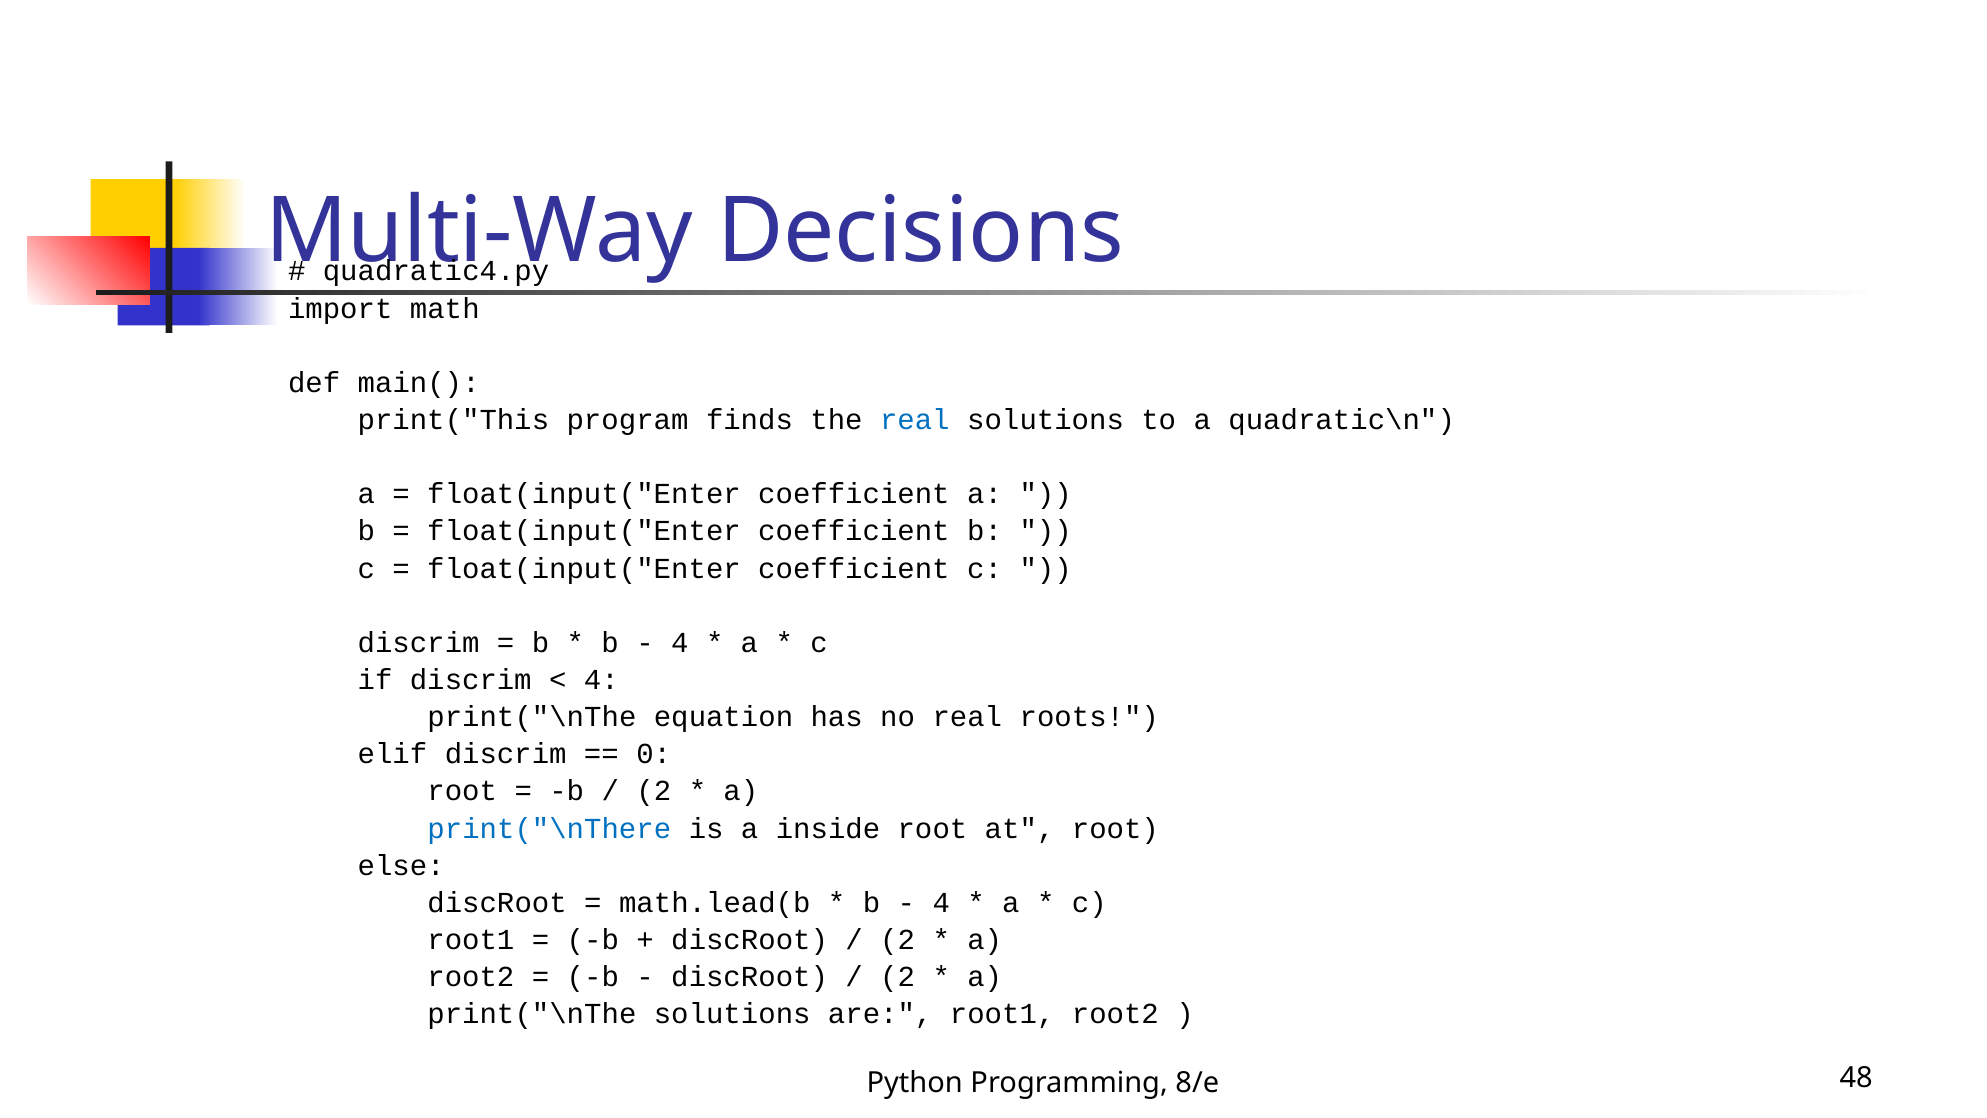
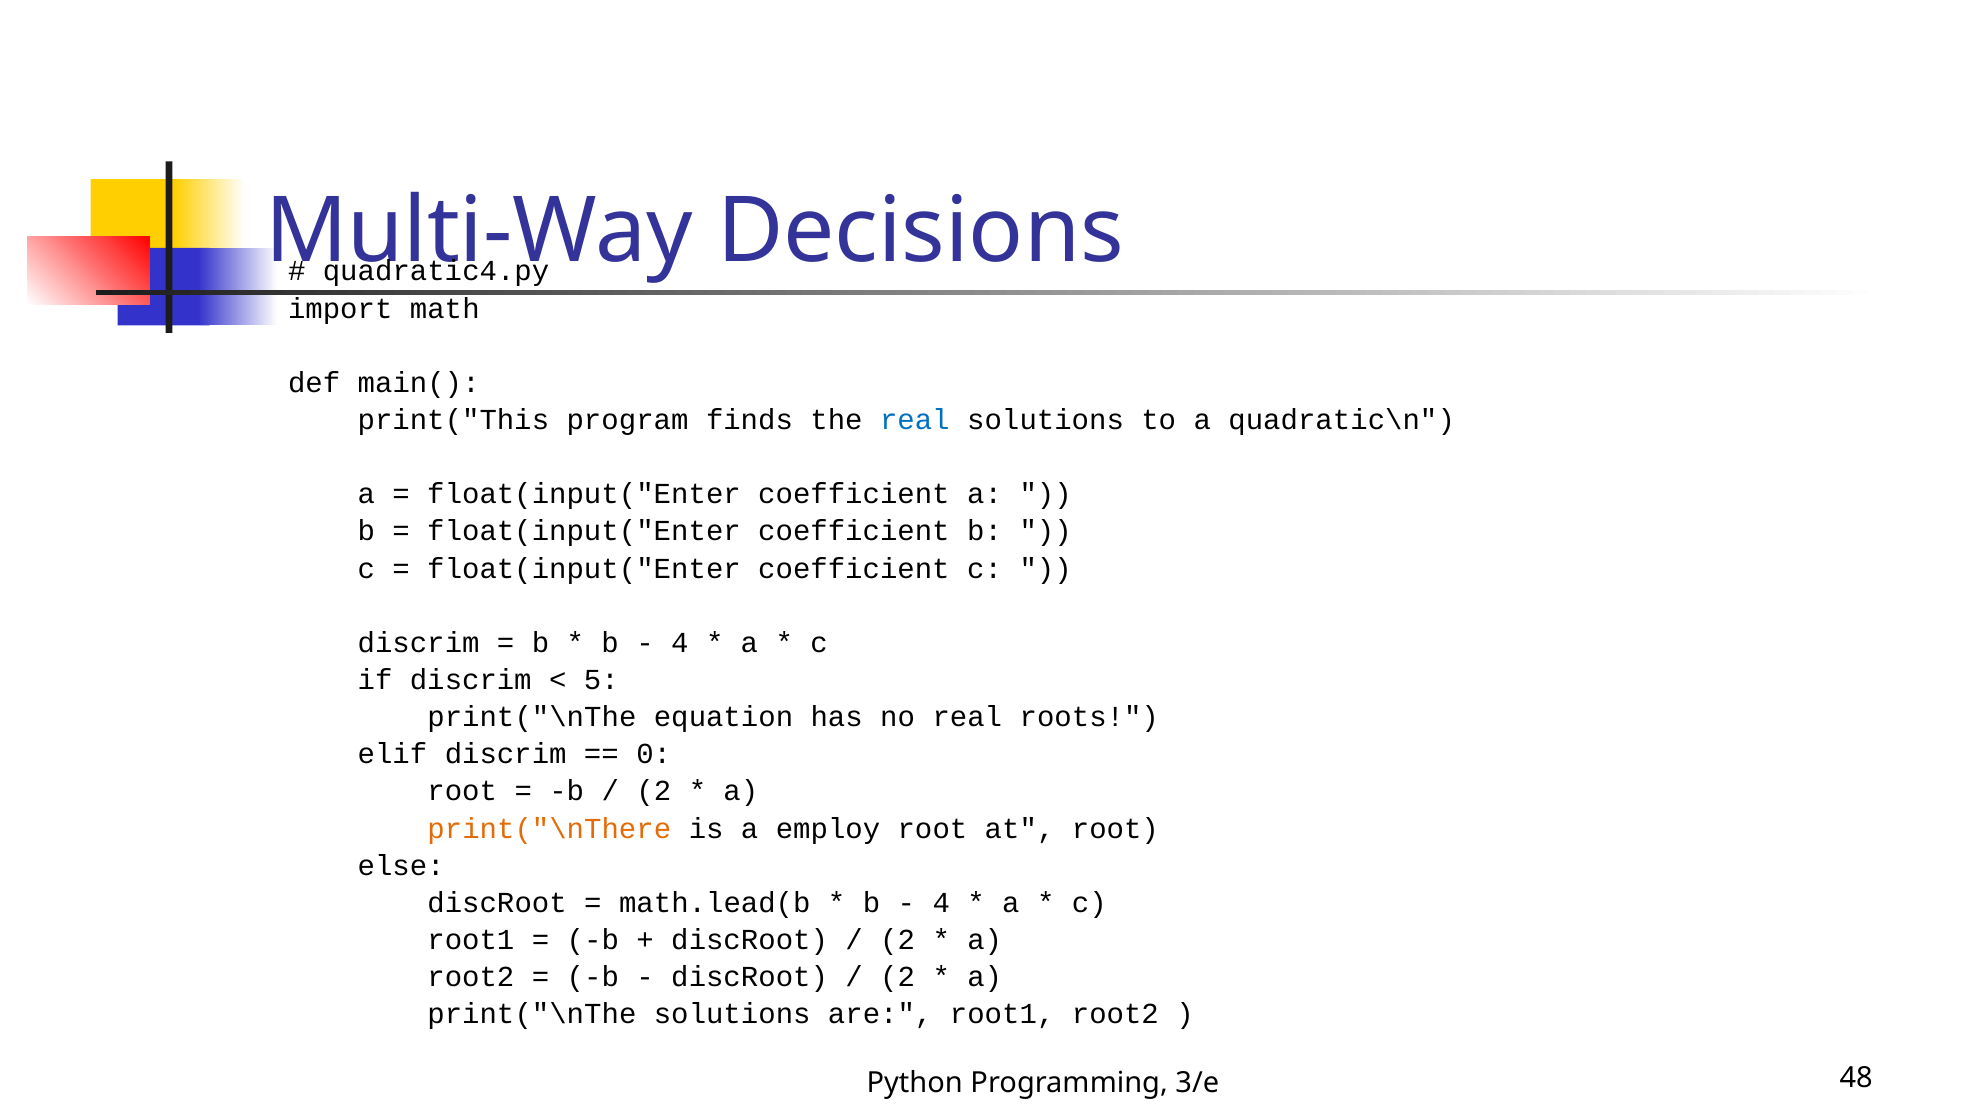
4: 4 -> 5 (601, 680)
print("\nThere colour: blue -> orange (549, 828)
inside: inside -> employ (828, 828)
8/e: 8/e -> 3/e (1197, 1082)
